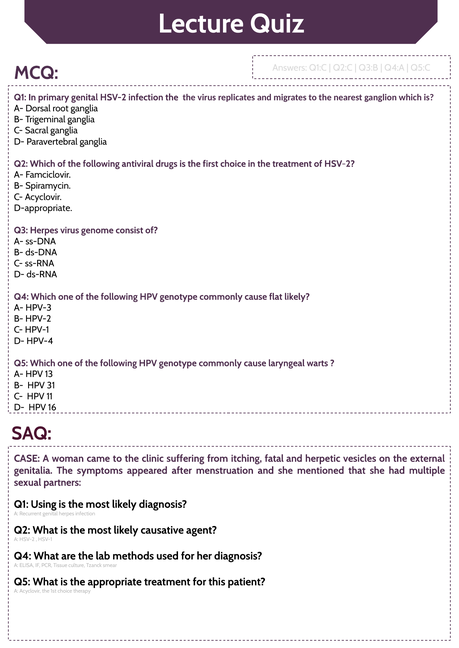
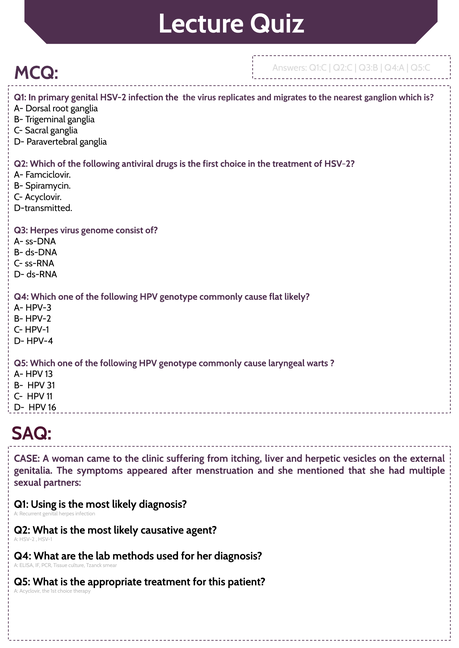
D-appropriate: D-appropriate -> D-transmitted (43, 208)
fatal: fatal -> liver (274, 458)
